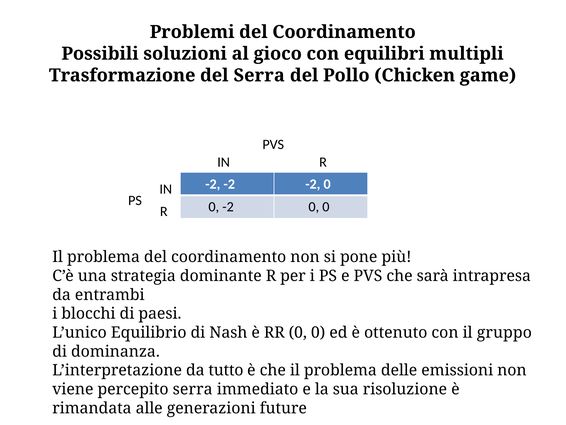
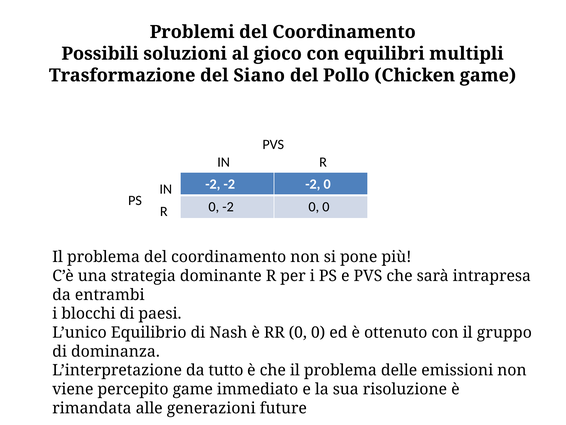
del Serra: Serra -> Siano (259, 75)
percepito serra: serra -> game (193, 389)
